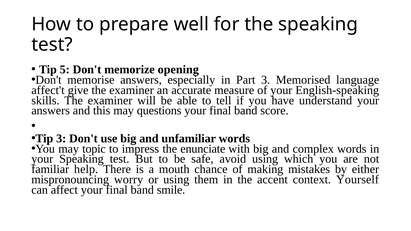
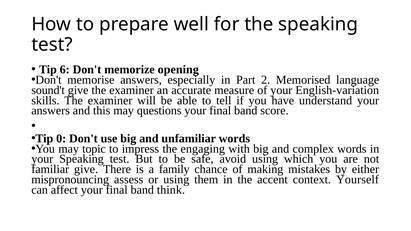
5: 5 -> 6 (65, 69)
Part 3: 3 -> 2 (266, 80)
affect't: affect't -> sound't (48, 90)
English-speaking: English-speaking -> English-variation (337, 90)
Tip 3: 3 -> 0 (61, 139)
enunciate: enunciate -> engaging (203, 149)
familiar help: help -> give (86, 169)
mouth: mouth -> family (174, 169)
worry: worry -> assess (129, 180)
smile: smile -> think (171, 190)
